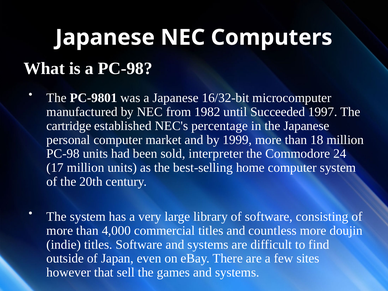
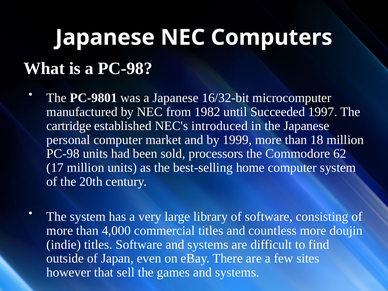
percentage: percentage -> introduced (220, 126)
interpreter: interpreter -> processors (216, 154)
24: 24 -> 62 (340, 154)
